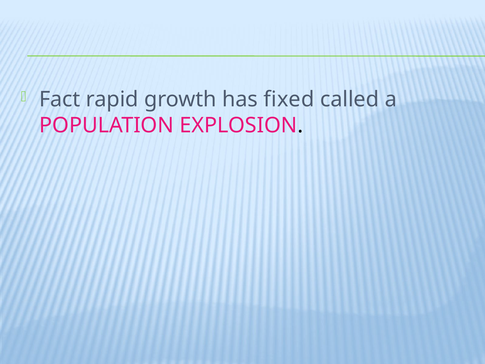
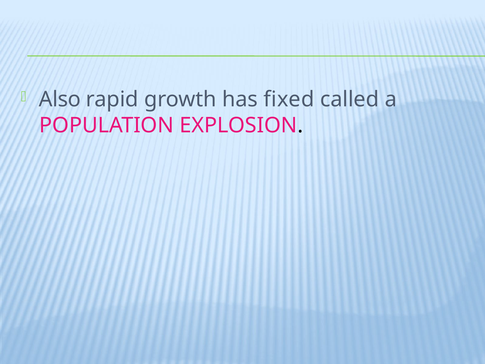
Fact: Fact -> Also (60, 99)
